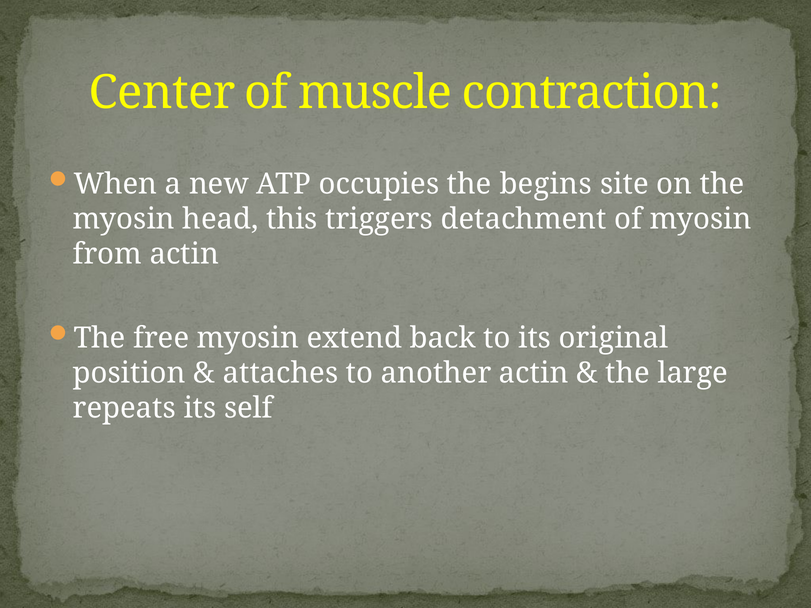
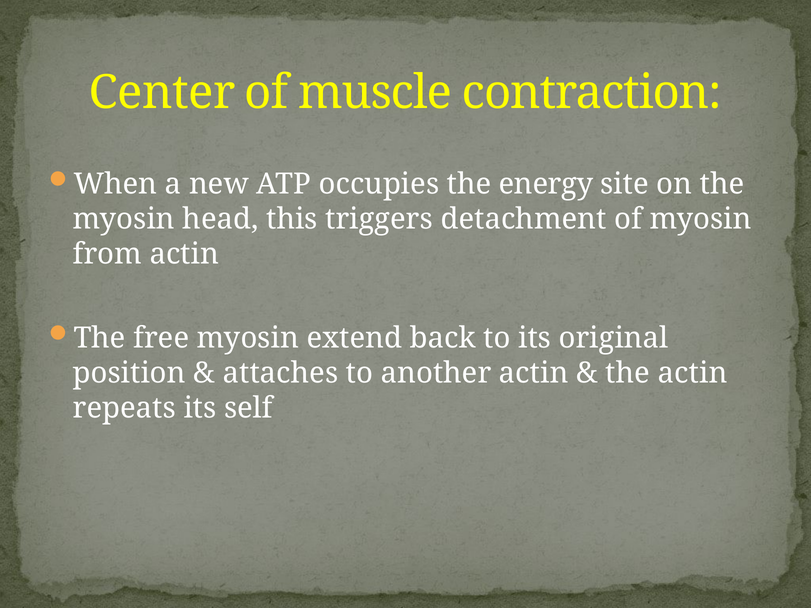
begins: begins -> energy (546, 184)
the large: large -> actin (693, 373)
